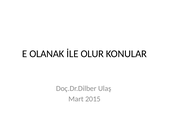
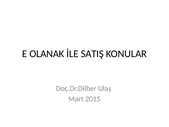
OLUR: OLUR -> SATIŞ (92, 54)
